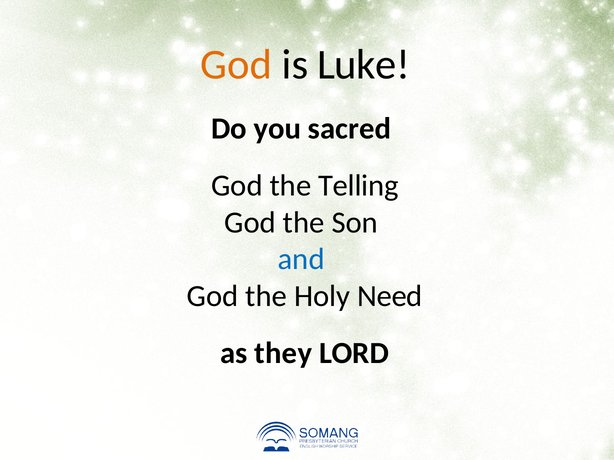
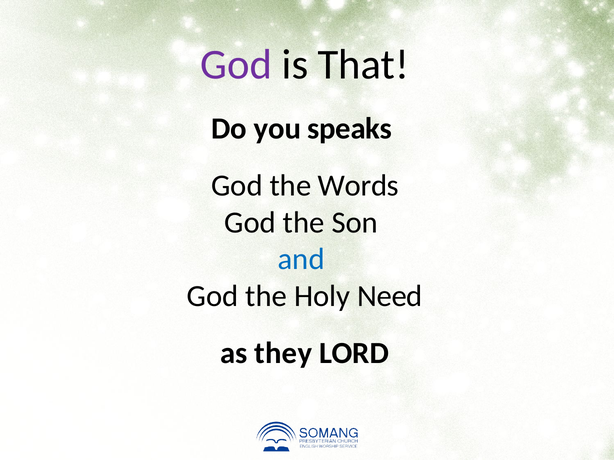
God colour: orange -> purple (236, 65)
Luke: Luke -> That (363, 65)
sacred: sacred -> speaks (350, 129)
Telling: Telling -> Words (358, 186)
